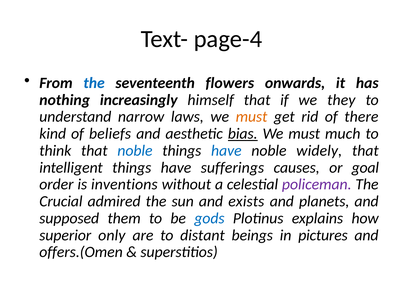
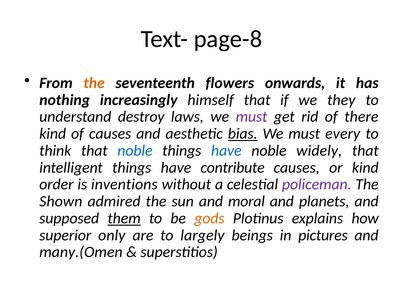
page-4: page-4 -> page-8 (228, 39)
the colour: blue -> orange (94, 83)
narrow: narrow -> destroy (141, 117)
must colour: orange -> purple (252, 117)
of beliefs: beliefs -> causes (110, 134)
much: much -> every (343, 134)
sufferings: sufferings -> contribute (233, 168)
or goal: goal -> kind (365, 168)
Crucial: Crucial -> Shown (61, 202)
exists: exists -> moral (246, 202)
them underline: none -> present (124, 218)
gods colour: blue -> orange (209, 218)
distant: distant -> largely (202, 235)
offers.(Omen: offers.(Omen -> many.(Omen (81, 252)
